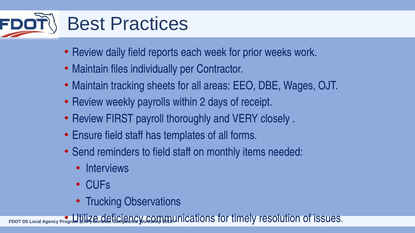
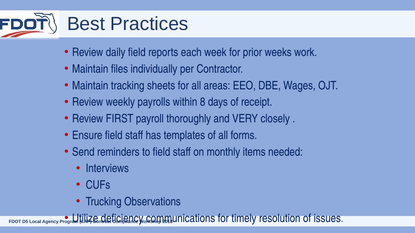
2: 2 -> 8 (203, 102)
